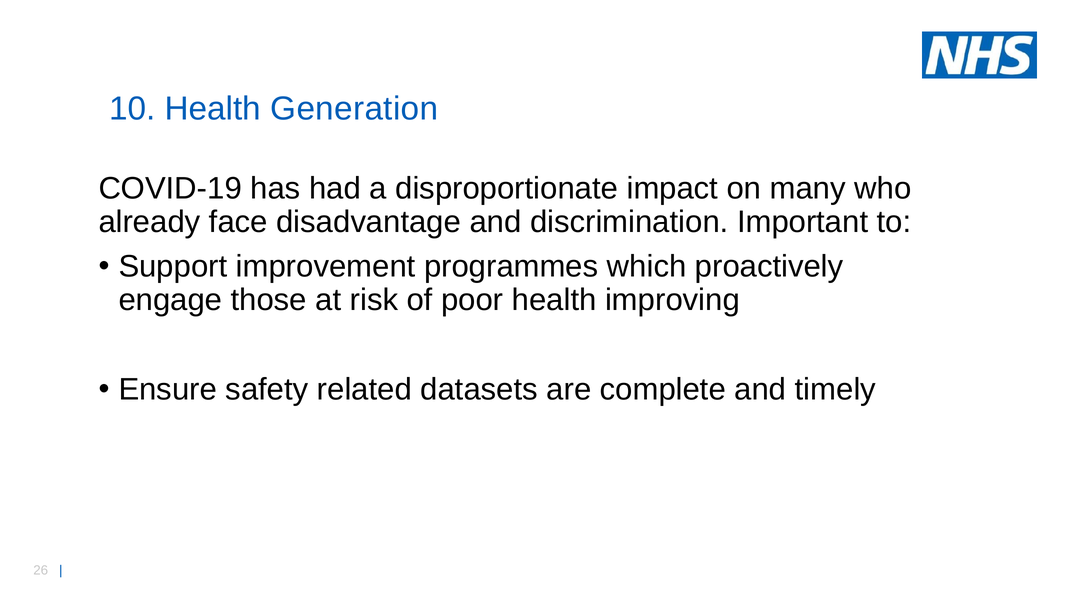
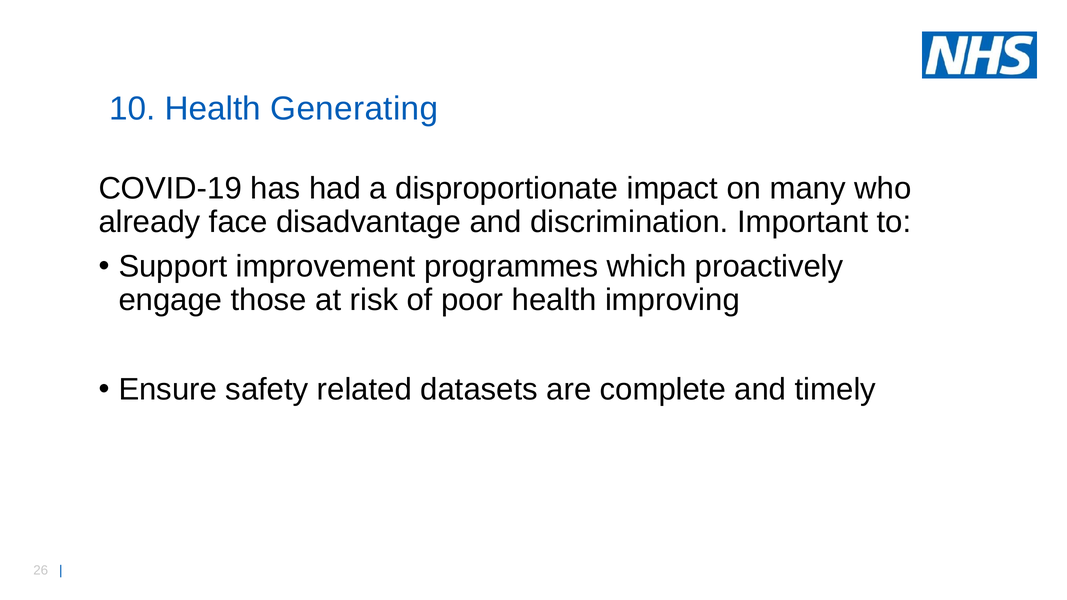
Generation: Generation -> Generating (354, 109)
